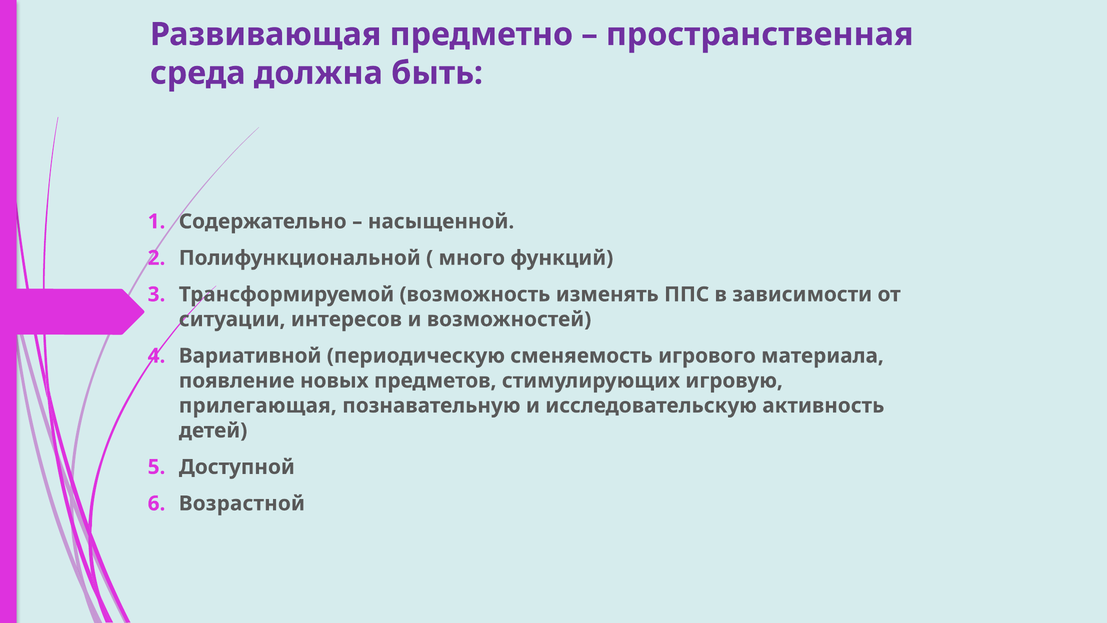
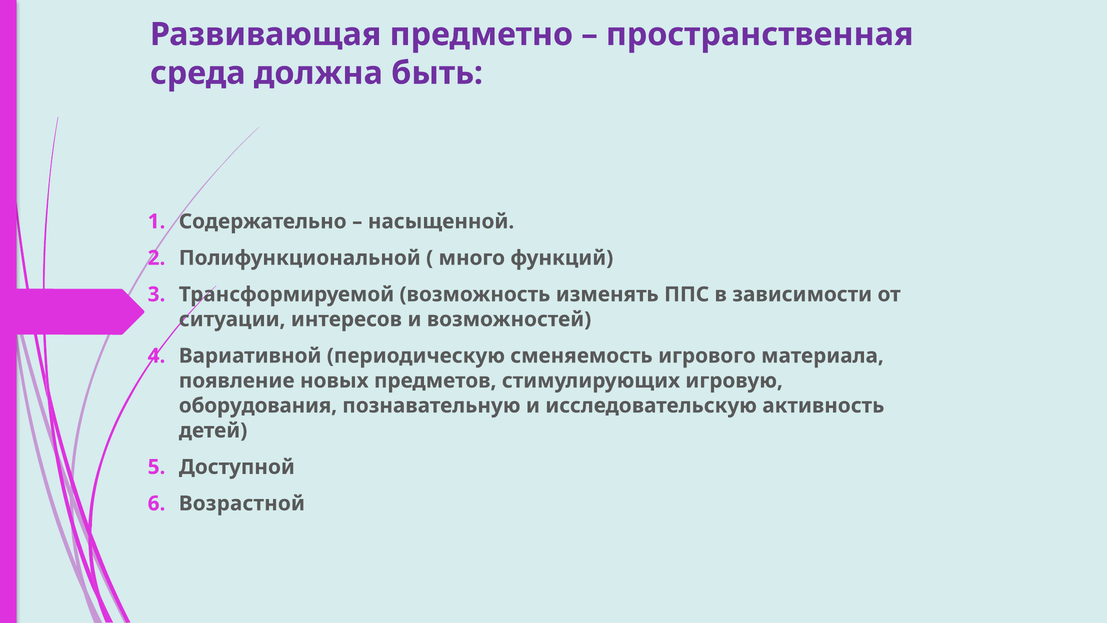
прилегающая: прилегающая -> оборудования (258, 405)
